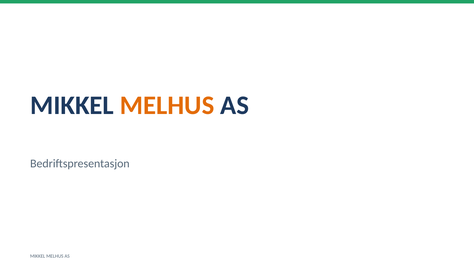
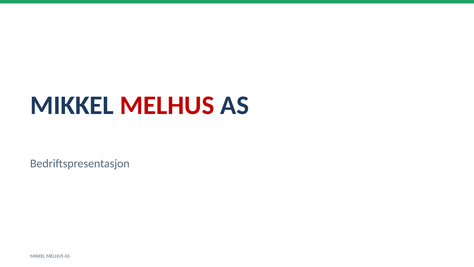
MELHUS colour: orange -> red (167, 105)
